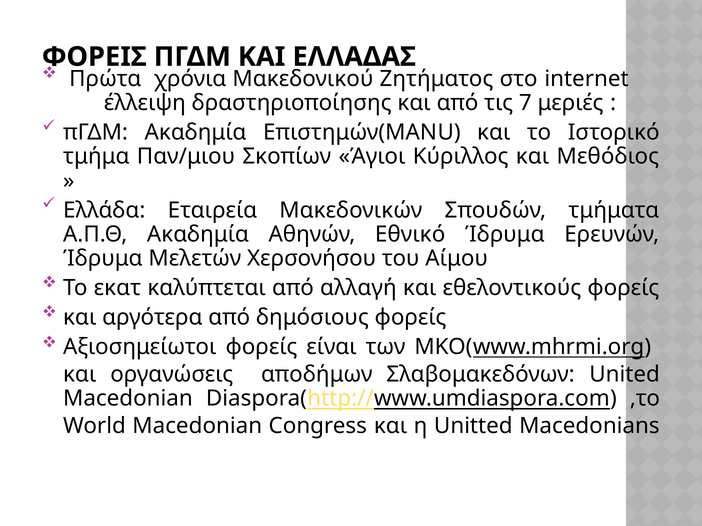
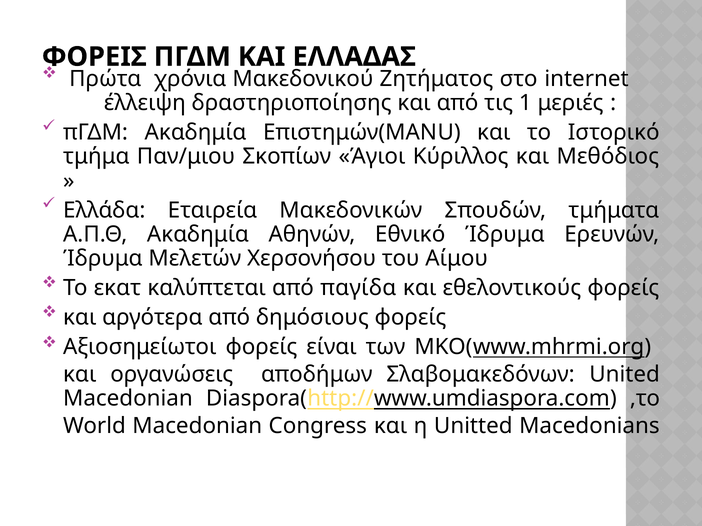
7: 7 -> 1 (525, 103)
αλλαγή: αλλαγή -> παγίδα (358, 288)
